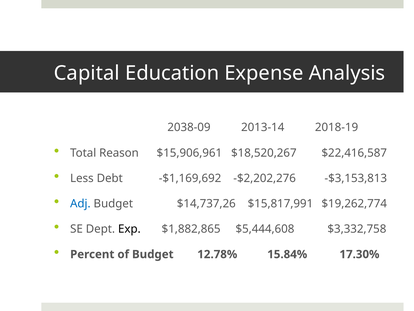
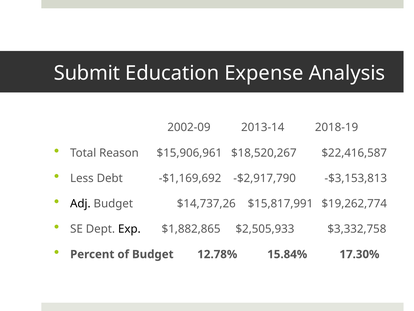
Capital: Capital -> Submit (87, 73)
2038-09: 2038-09 -> 2002-09 (189, 127)
-$2,202,276: -$2,202,276 -> -$2,917,790 (265, 178)
Adj colour: blue -> black (80, 203)
$5,444,608: $5,444,608 -> $2,505,933 (265, 229)
